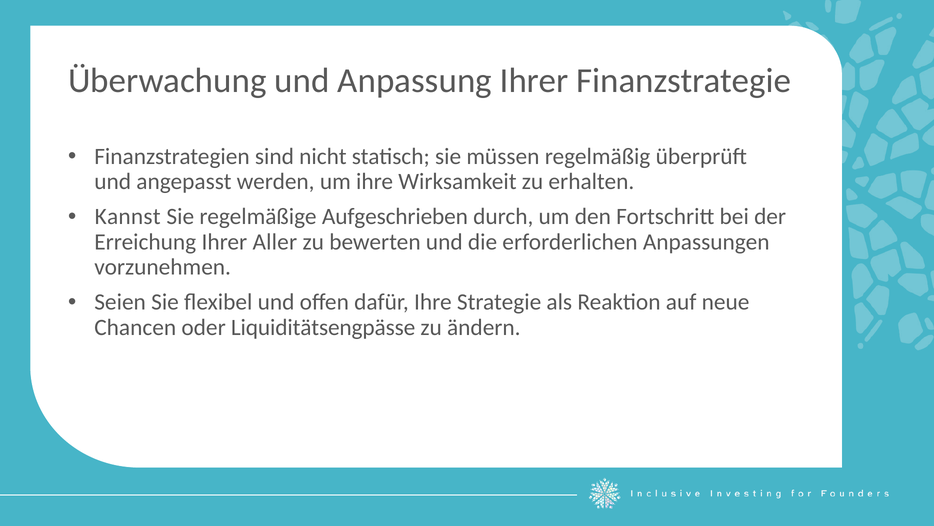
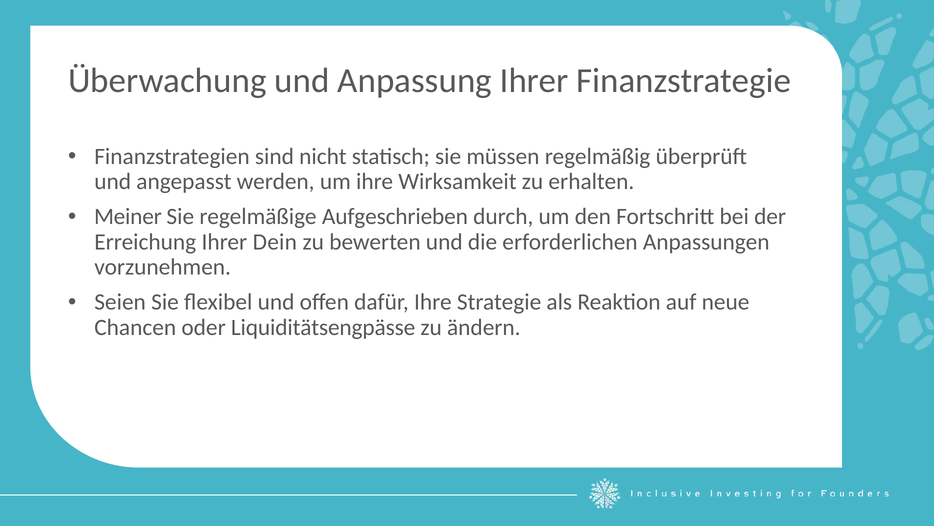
Kannst: Kannst -> Meiner (128, 217)
Aller: Aller -> Dein (275, 242)
